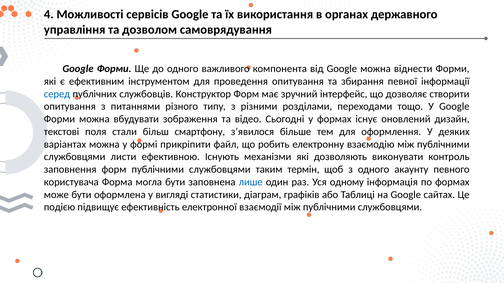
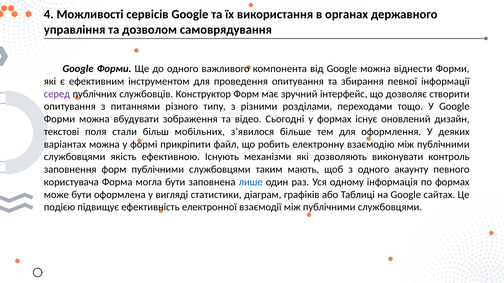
серед colour: blue -> purple (57, 94)
смартфону: смартфону -> мобільних (200, 132)
листи: листи -> якість (124, 157)
термін: термін -> мають (303, 170)
